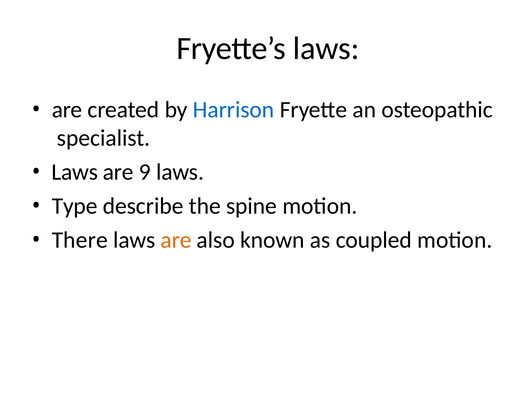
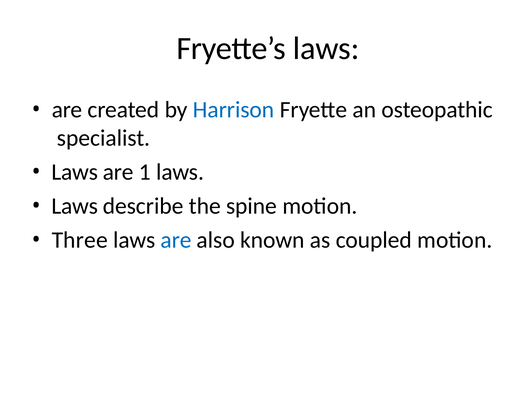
9: 9 -> 1 (145, 172)
Type: Type -> Laws (75, 206)
There: There -> Three (80, 240)
are colour: orange -> blue (176, 240)
